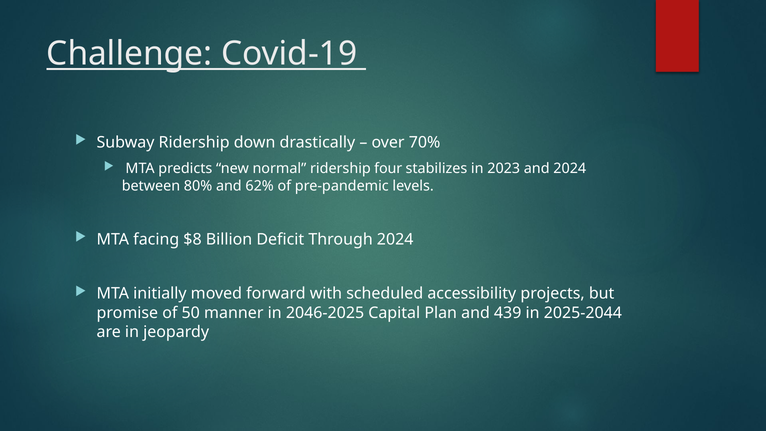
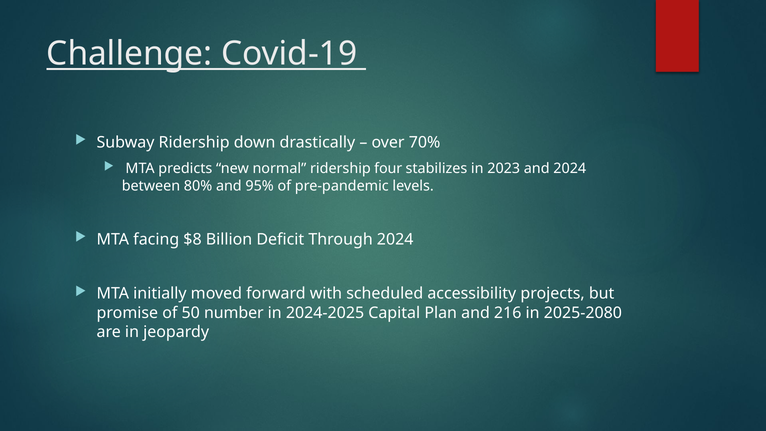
62%: 62% -> 95% (260, 186)
manner: manner -> number (234, 313)
2046-2025: 2046-2025 -> 2024-2025 (325, 313)
439: 439 -> 216 (508, 313)
2025-2044: 2025-2044 -> 2025-2080 (583, 313)
